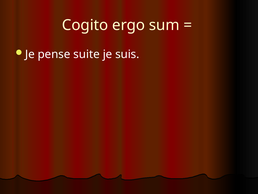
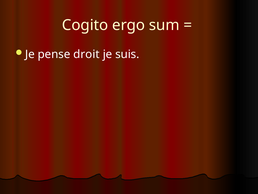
suite: suite -> droit (87, 54)
